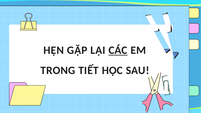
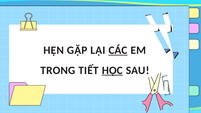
HỌC underline: none -> present (112, 70)
